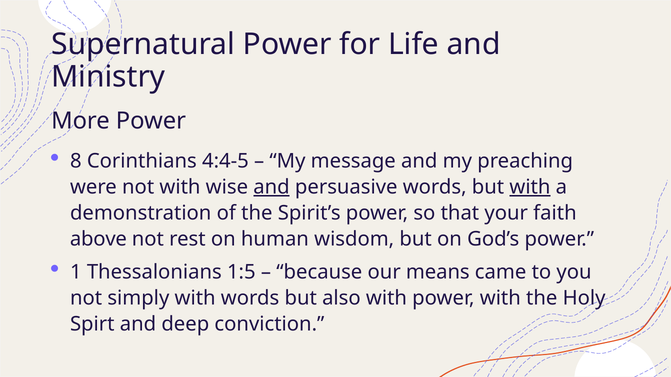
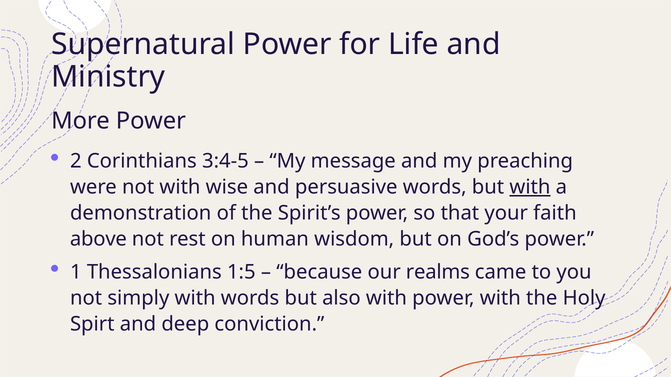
8: 8 -> 2 (76, 161)
4:4-5: 4:4-5 -> 3:4-5 (225, 161)
and underline: present -> none (272, 187)
means: means -> realms (438, 272)
